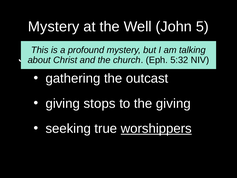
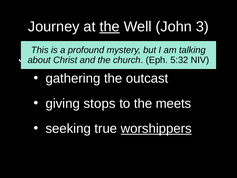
Mystery: Mystery -> Journey (54, 27)
the underline: none -> present (110, 27)
5: 5 -> 3 (202, 27)
the giving: giving -> meets (173, 103)
